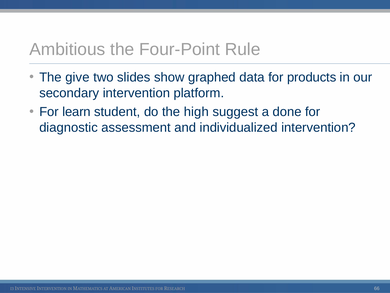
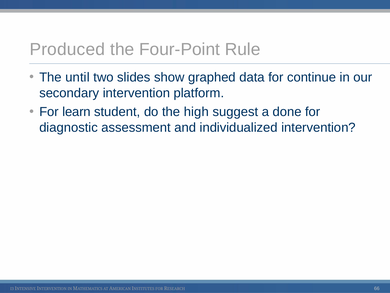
Ambitious: Ambitious -> Produced (67, 49)
give: give -> until (77, 77)
products: products -> continue (312, 77)
